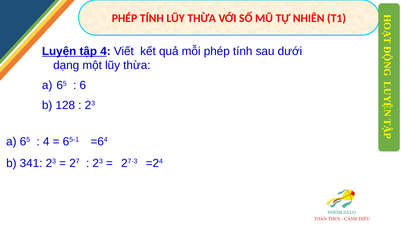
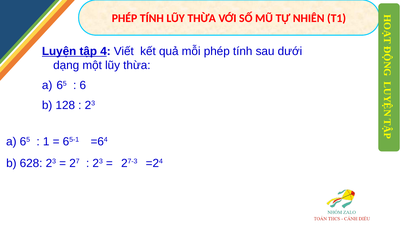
4: 4 -> 1 (46, 141)
341: 341 -> 628 (31, 163)
